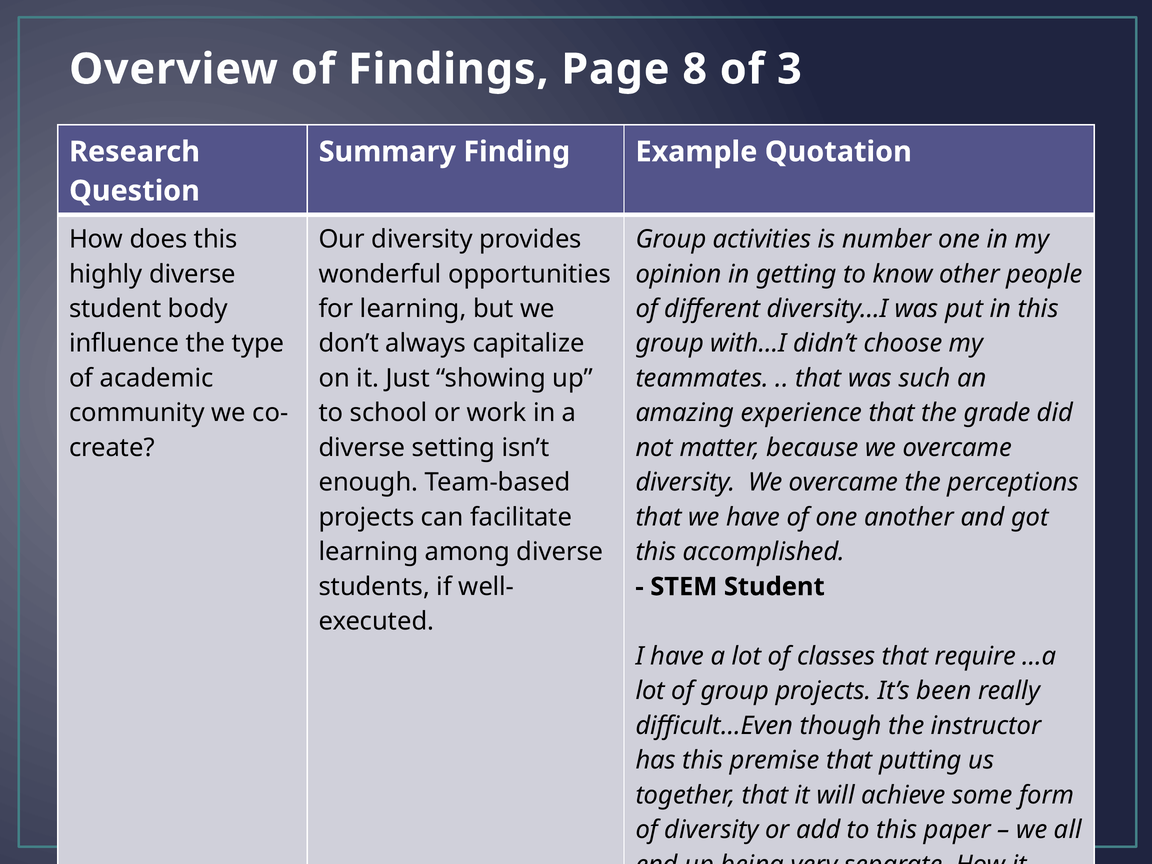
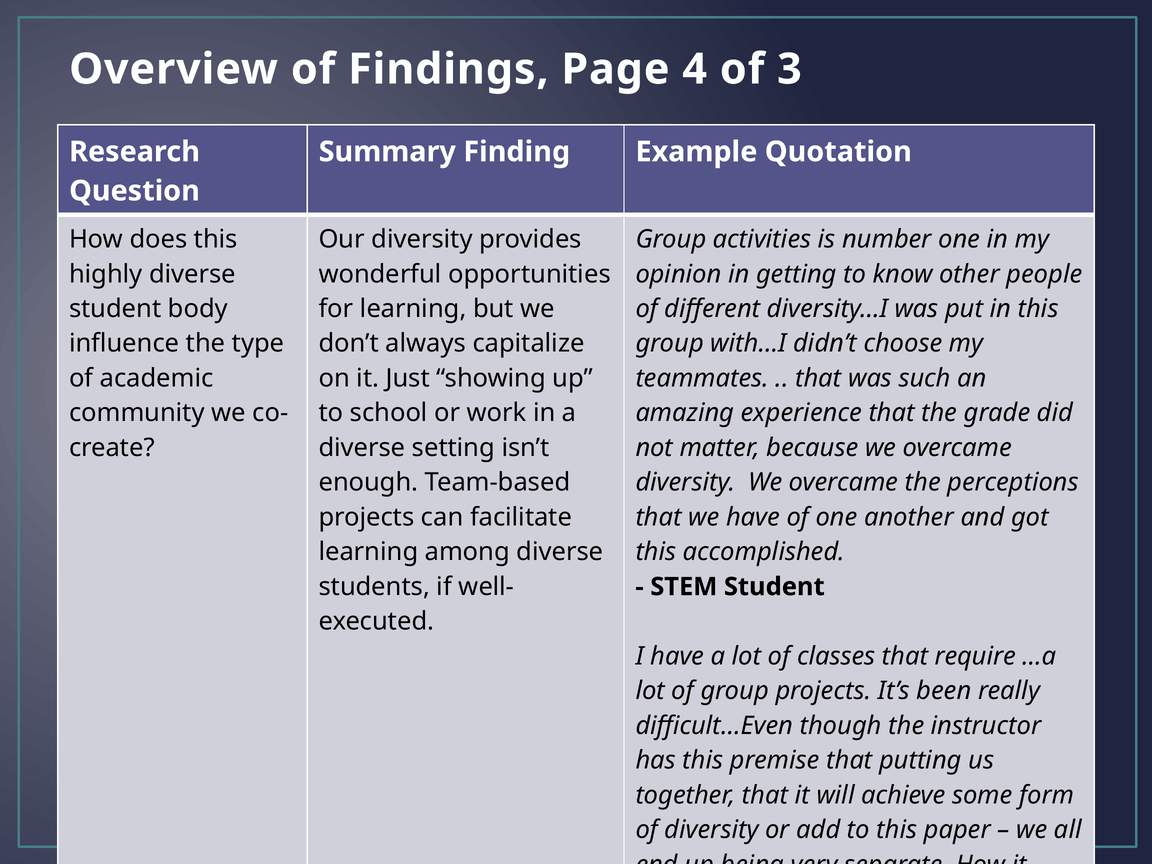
8: 8 -> 4 (695, 69)
